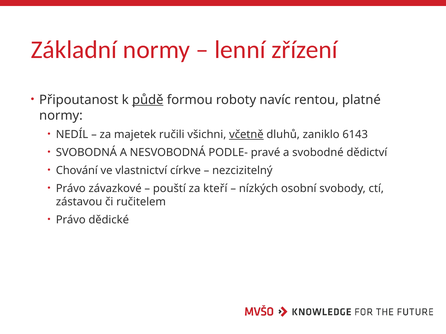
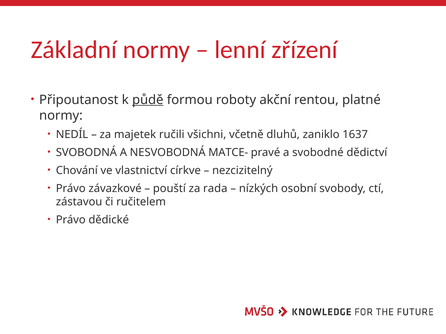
navíc: navíc -> akční (275, 100)
včetně underline: present -> none (246, 135)
6143: 6143 -> 1637 (355, 135)
PODLE-: PODLE- -> MATCE- (228, 153)
kteří: kteří -> rada (215, 189)
